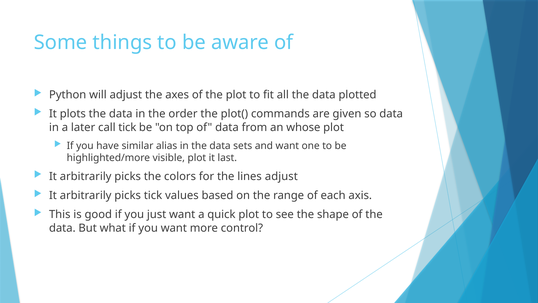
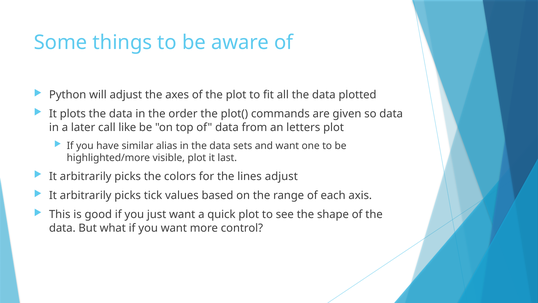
call tick: tick -> like (127, 127)
whose: whose -> letters (303, 127)
